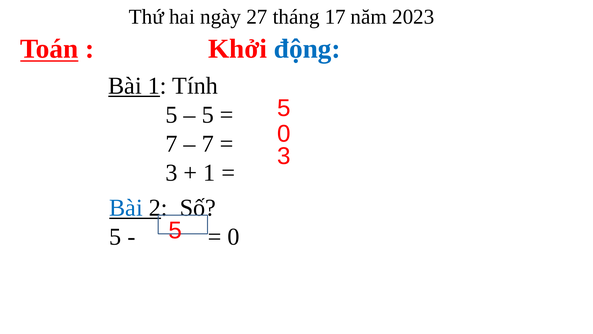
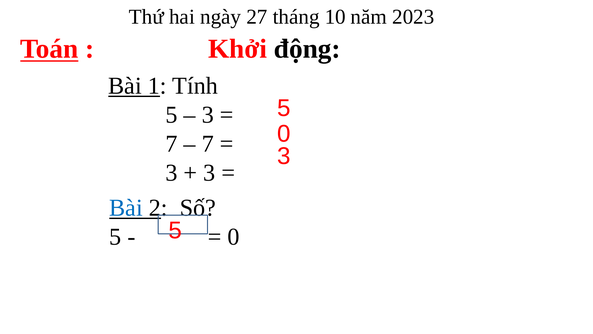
17: 17 -> 10 (335, 17)
động colour: blue -> black (307, 49)
5: 5 -> 3 (208, 115)
1: 1 -> 3 (209, 173)
